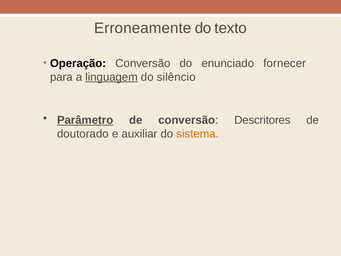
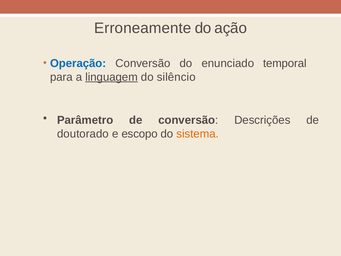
texto: texto -> ação (231, 28)
Operação colour: black -> blue (78, 63)
fornecer: fornecer -> temporal (285, 63)
Parâmetro underline: present -> none (85, 120)
Descritores: Descritores -> Descrições (262, 120)
auxiliar: auxiliar -> escopo (140, 134)
